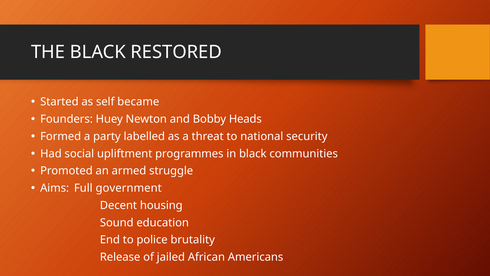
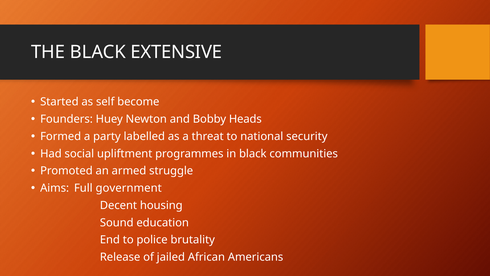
RESTORED: RESTORED -> EXTENSIVE (176, 52)
became: became -> become (138, 102)
